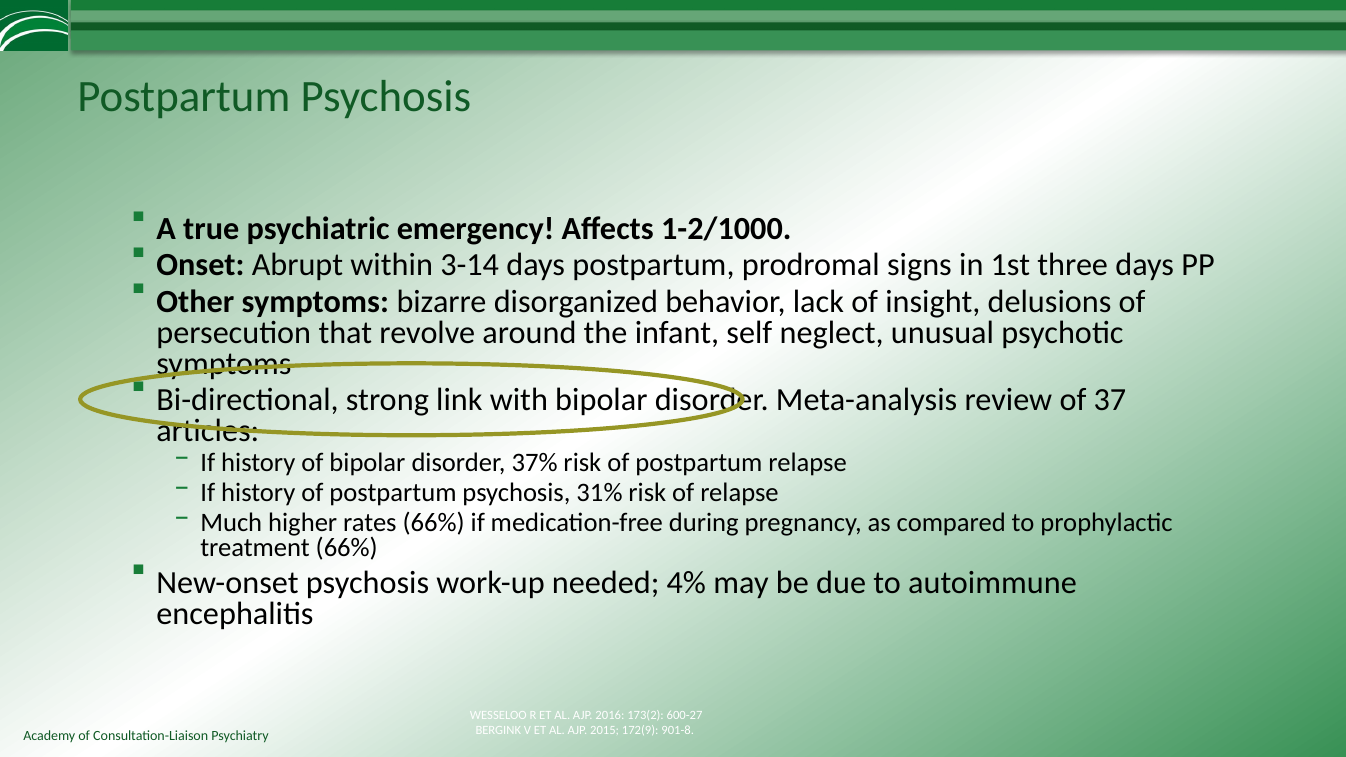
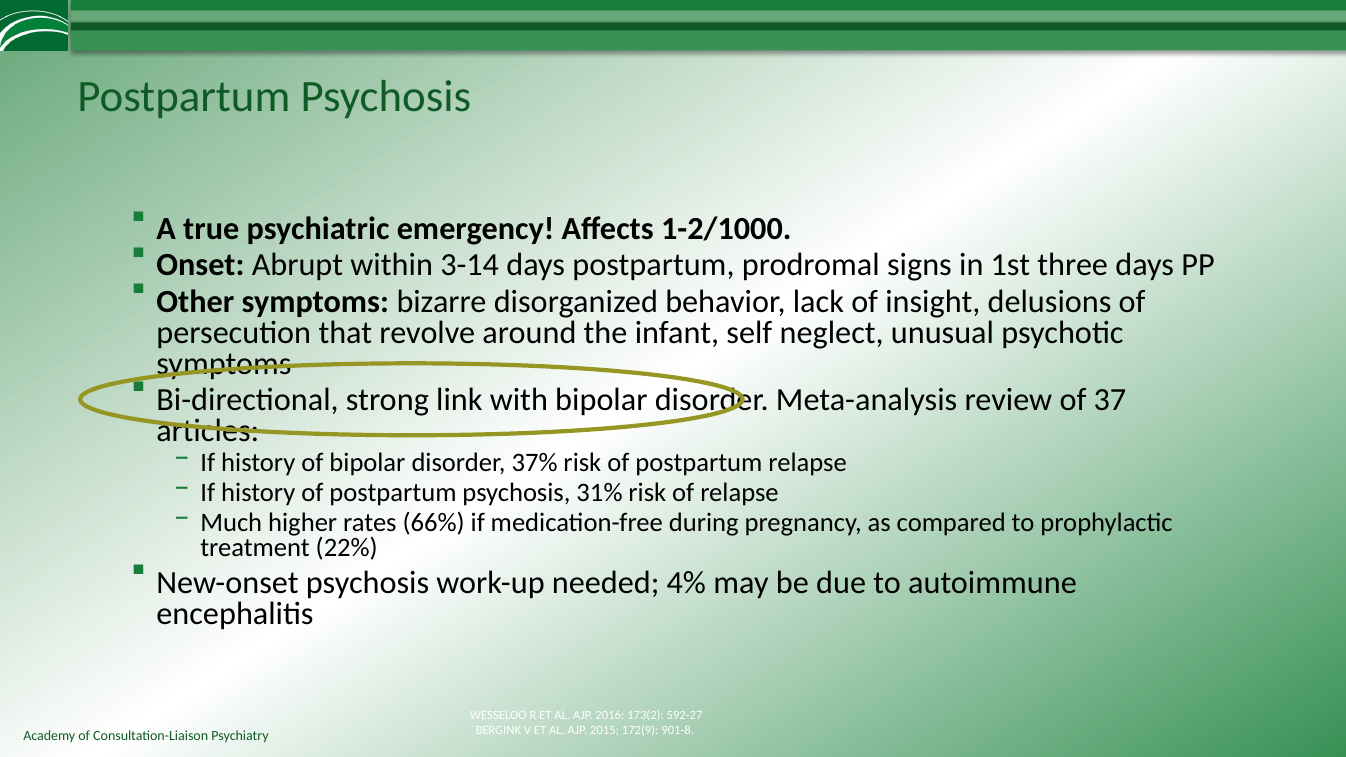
treatment 66%: 66% -> 22% (347, 548)
600-27: 600-27 -> 592-27 (685, 715)
